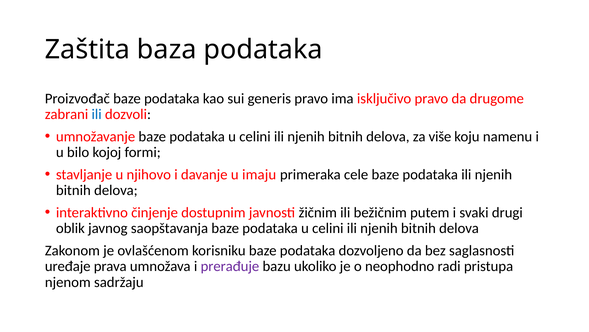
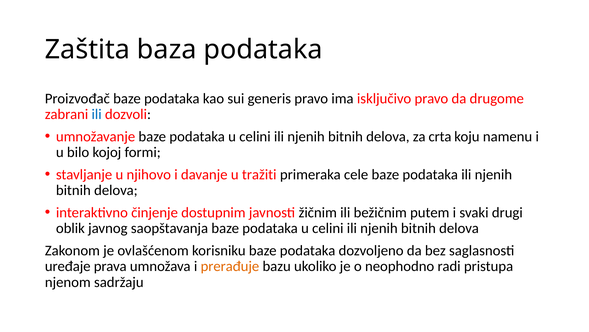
više: više -> crta (440, 136)
imaju: imaju -> tražiti (259, 174)
prerađuje colour: purple -> orange (230, 266)
